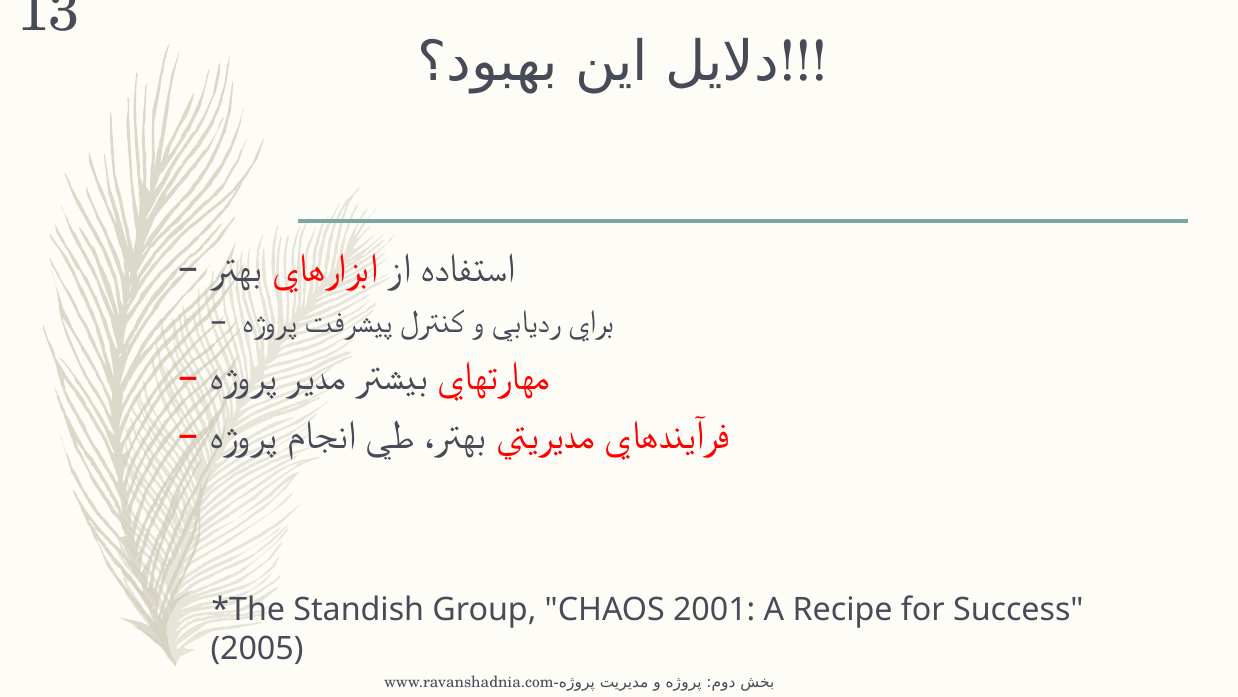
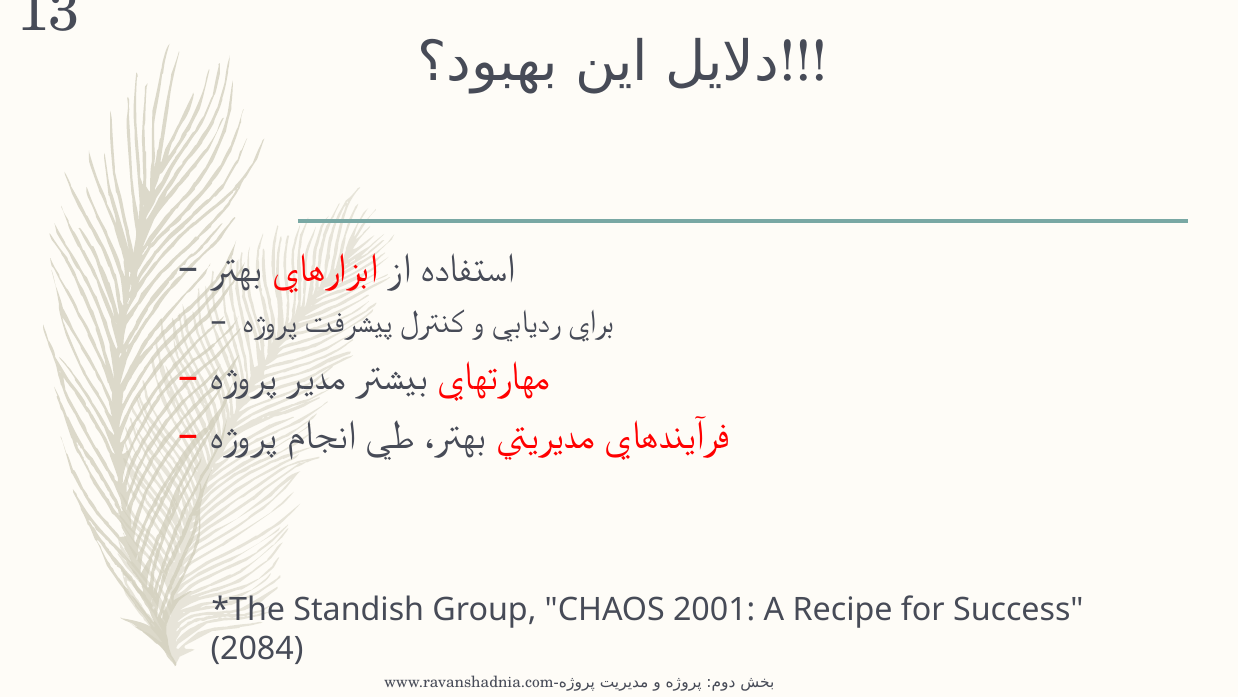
2005: 2005 -> 2084 (257, 648)
